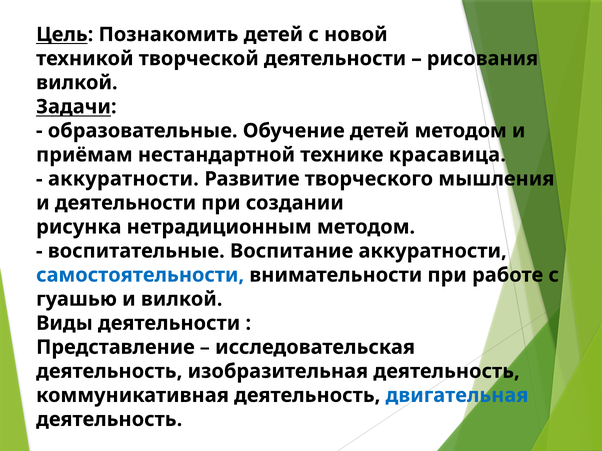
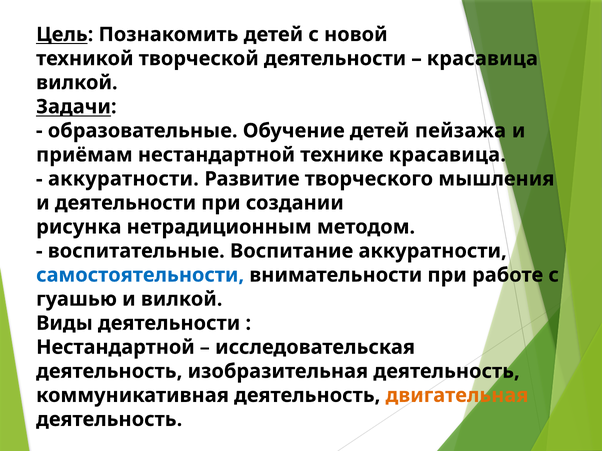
рисования: рисования -> красавица (482, 59)
детей методом: методом -> пейзажа (460, 131)
Представление: Представление -> Нестандартной (115, 348)
двигательная colour: blue -> orange (457, 396)
